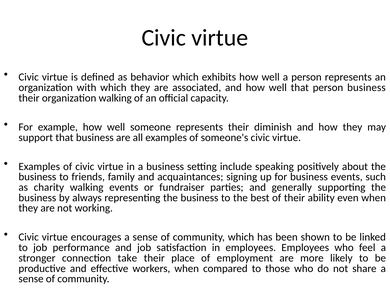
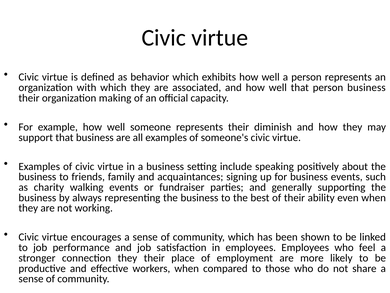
organization walking: walking -> making (115, 98)
connection take: take -> they (127, 258)
